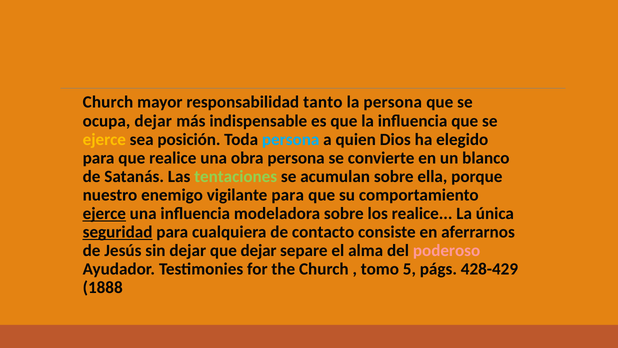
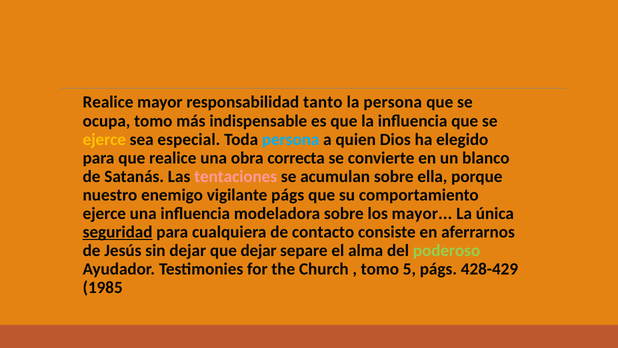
Church: Church -> Realice (108, 102)
ocupa dejar: dejar -> tomo (153, 121)
posición: posición -> especial (189, 139)
obra persona: persona -> correcta (296, 158)
tentaciones colour: light green -> pink (236, 176)
vigilante para: para -> págs (288, 195)
ejerce underline: present -> none (104, 213)
los realice: realice -> mayor (422, 213)
poderoso colour: pink -> light green (447, 250)
1888: 1888 -> 1985 (103, 287)
